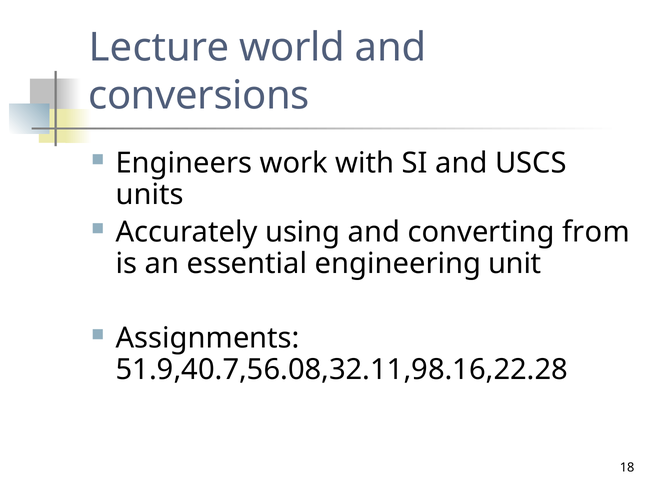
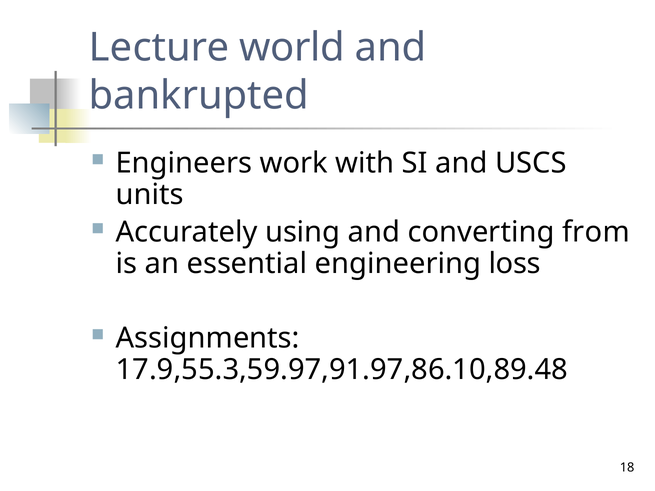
conversions: conversions -> bankrupted (199, 96)
unit: unit -> loss (515, 264)
51.9,40.7,56.08,32.11,98.16,22.28: 51.9,40.7,56.08,32.11,98.16,22.28 -> 17.9,55.3,59.97,91.97,86.10,89.48 (342, 370)
